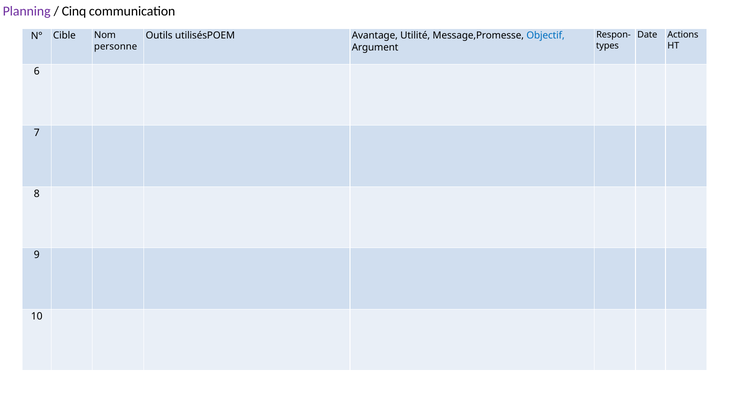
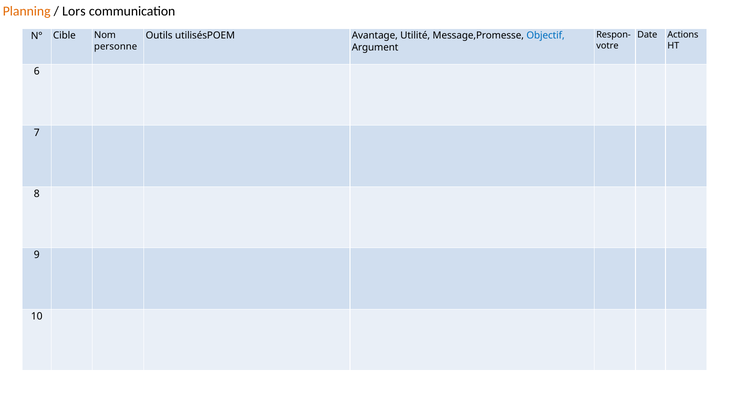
Planning colour: purple -> orange (27, 11)
Cinq: Cinq -> Lors (74, 11)
types: types -> votre (607, 46)
